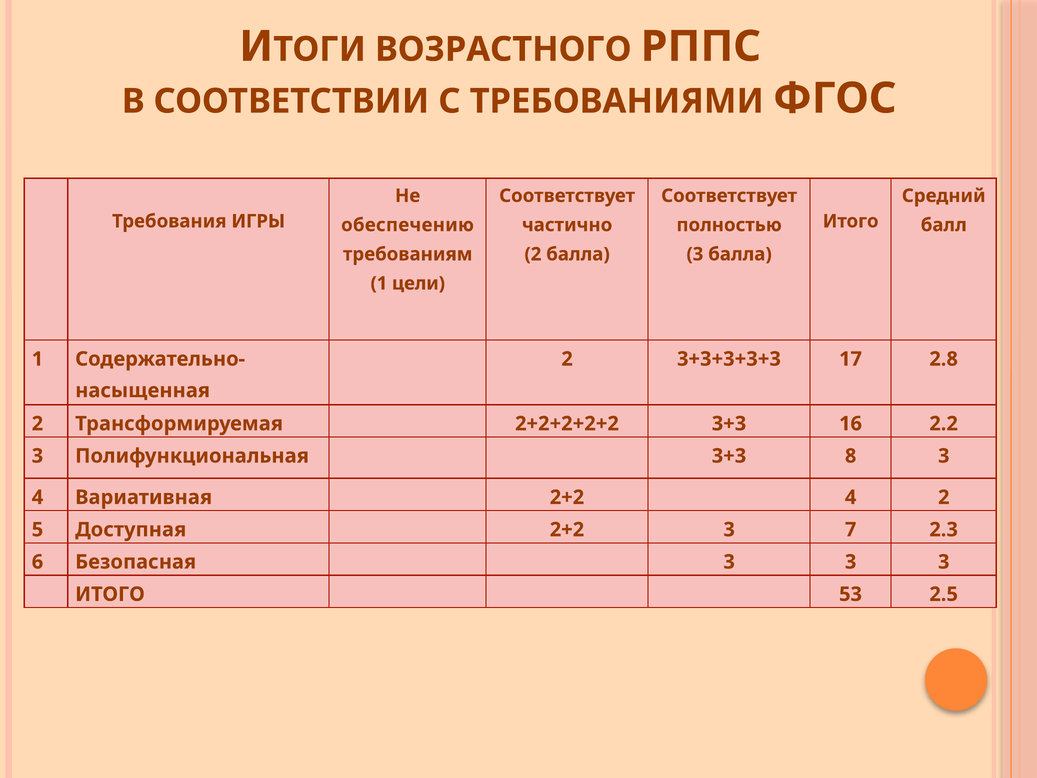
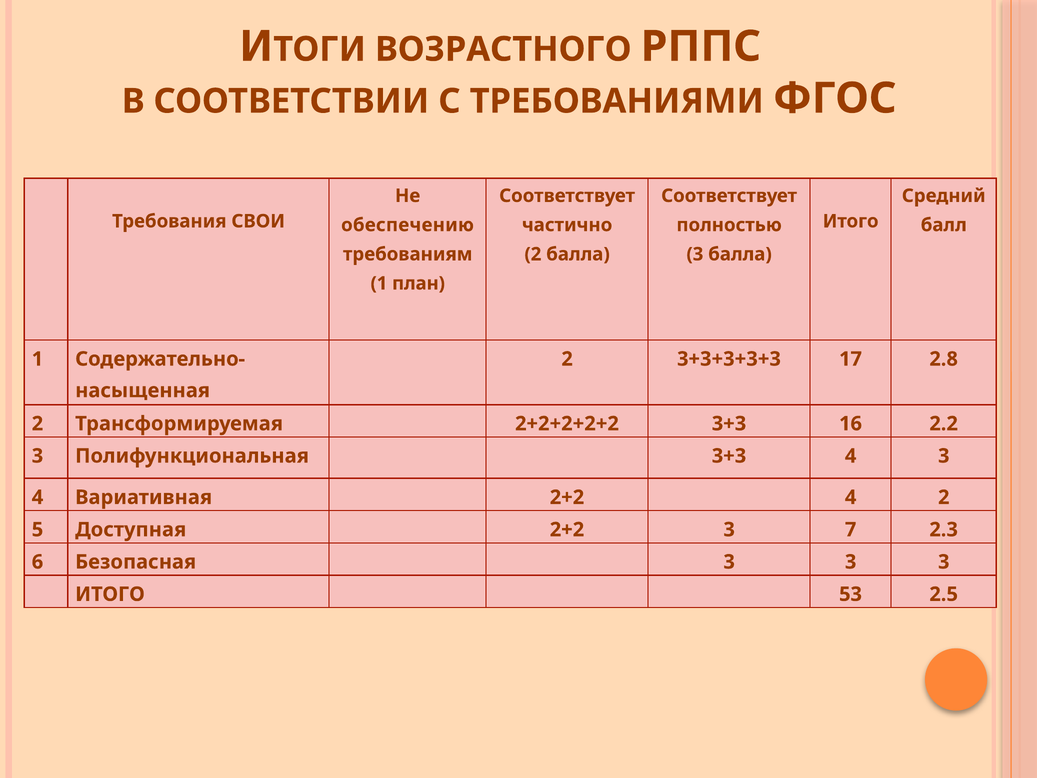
ИГРЫ: ИГРЫ -> СВОИ (258, 221)
цели: цели -> план (419, 283)
3+3 8: 8 -> 4 (851, 456)
